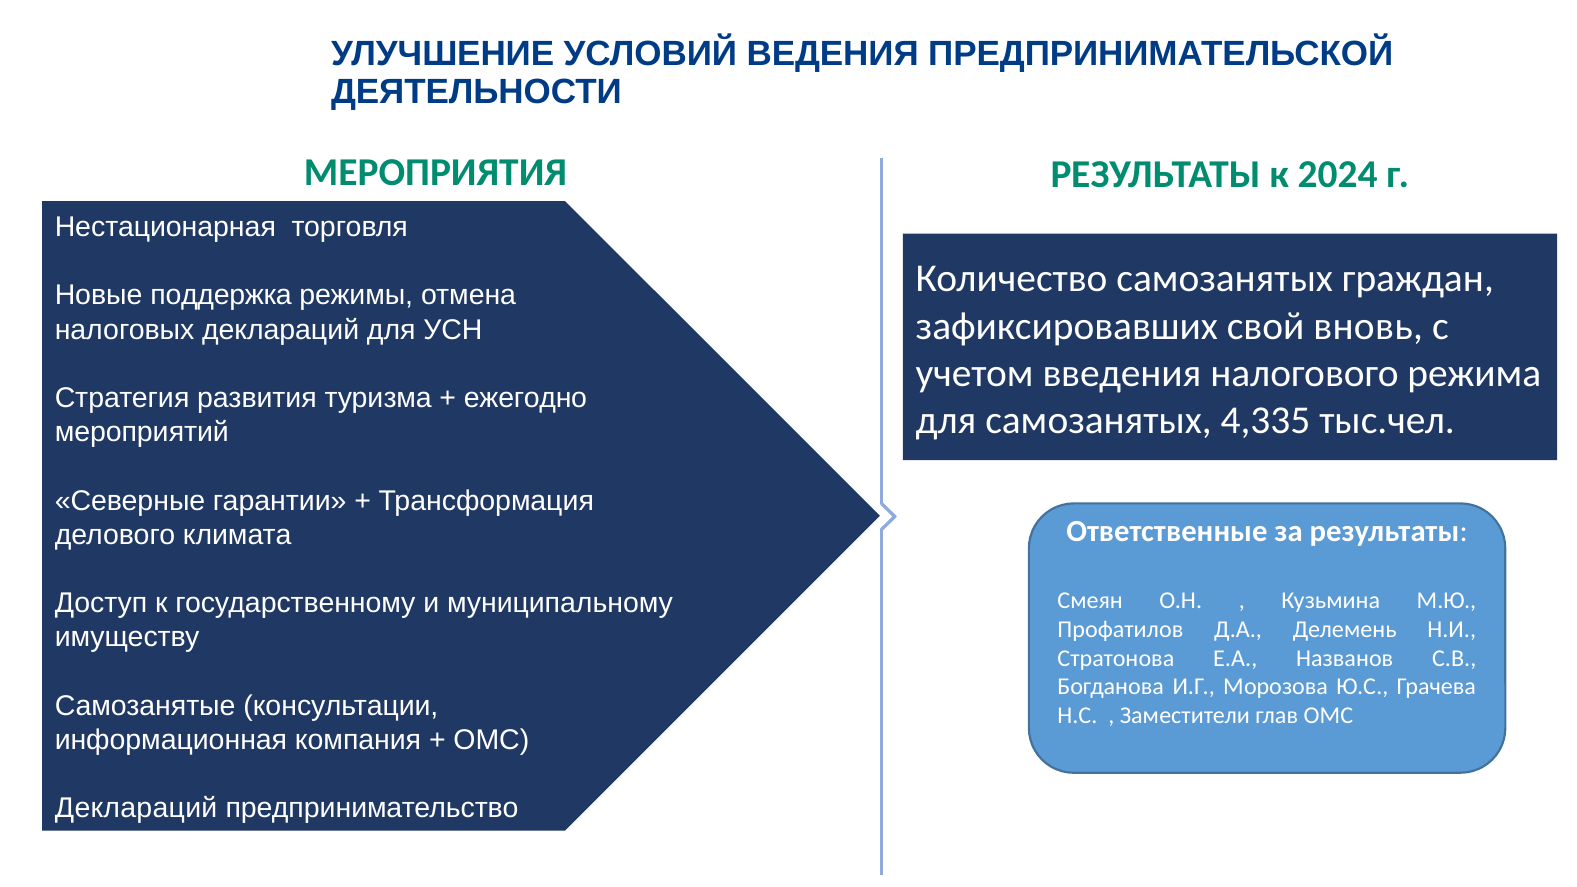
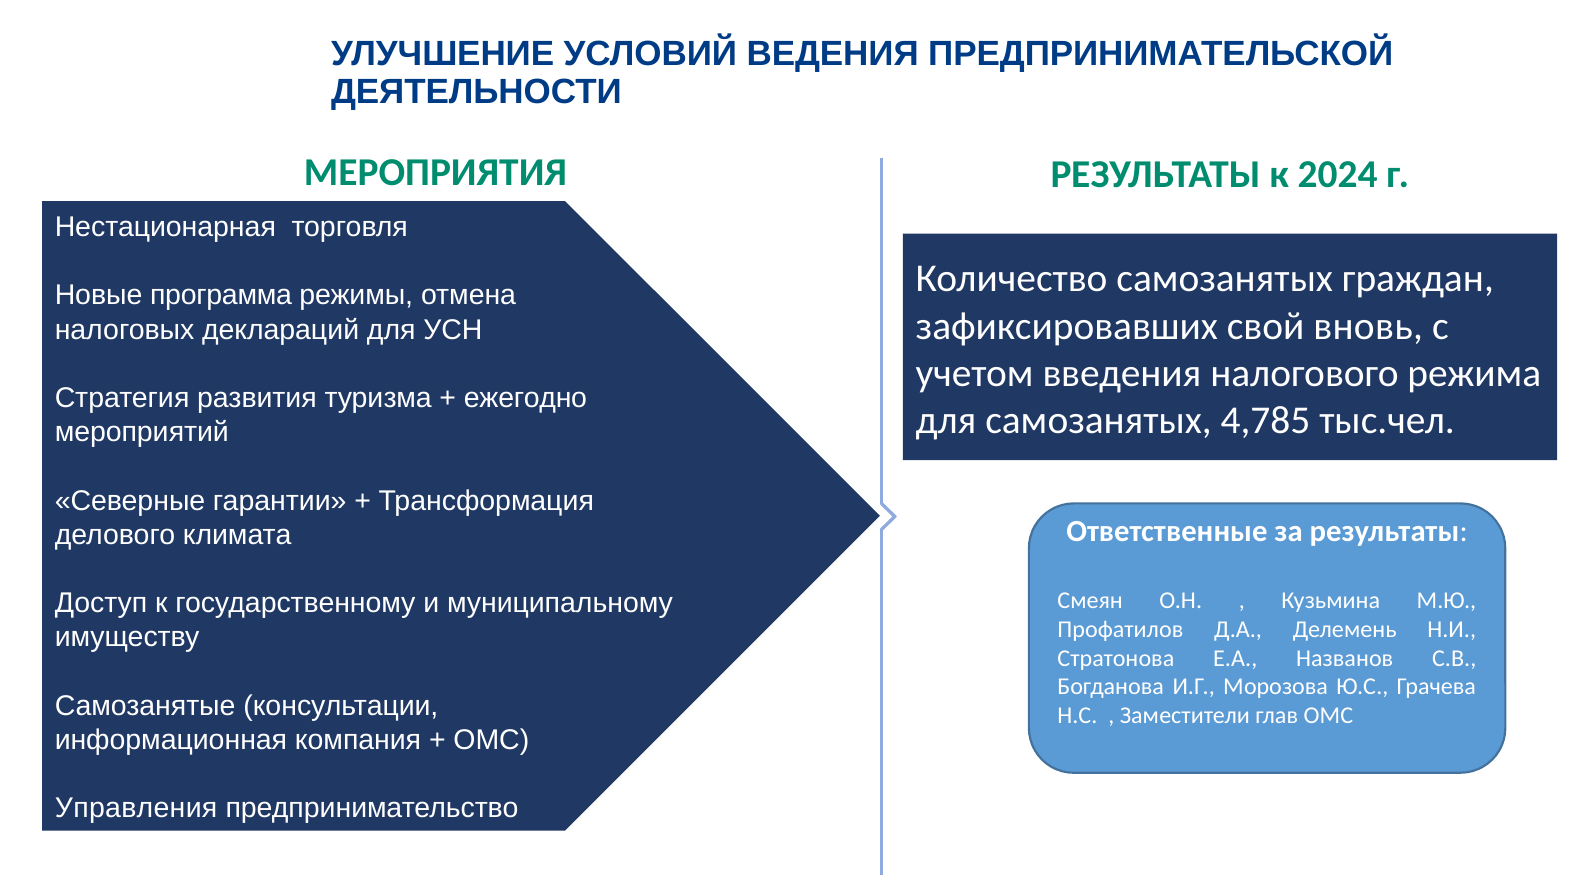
поддержка: поддержка -> программа (221, 295)
4,335: 4,335 -> 4,785 (1265, 421)
Деклараций: Деклараций -> Управления (136, 809)
